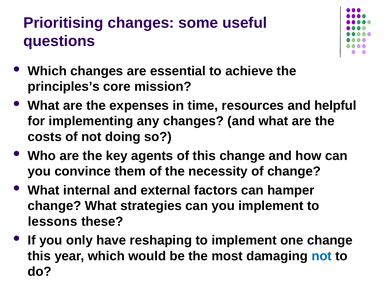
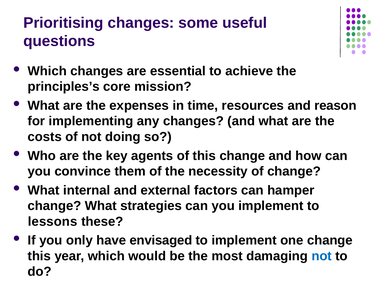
helpful: helpful -> reason (335, 106)
reshaping: reshaping -> envisaged (161, 241)
